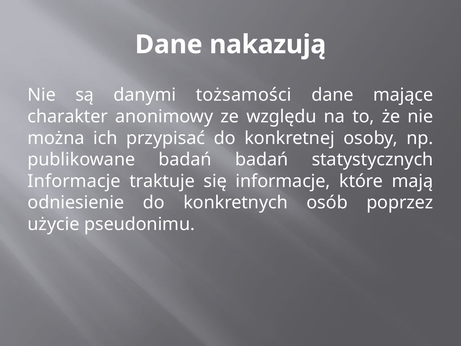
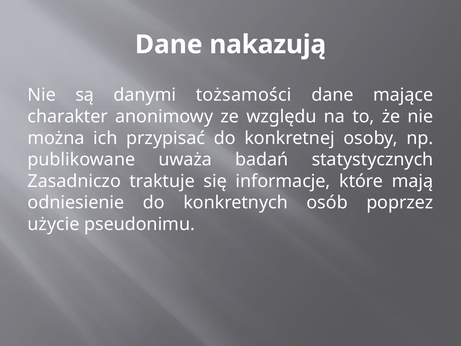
publikowane badań: badań -> uważa (185, 160)
Informacje: Informacje -> Zasadniczo (74, 181)
